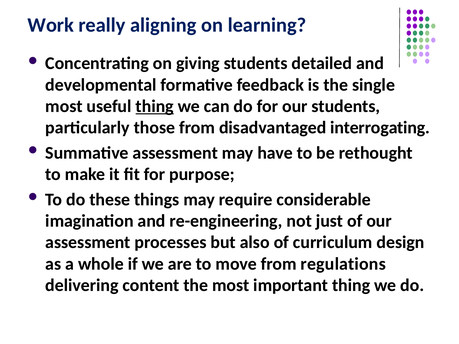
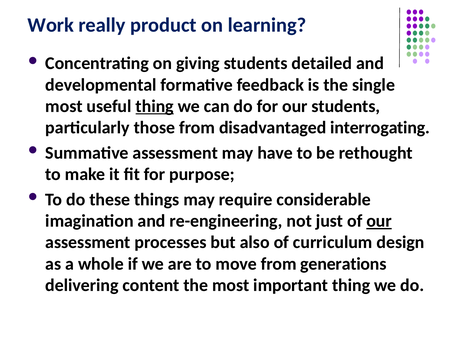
aligning: aligning -> product (163, 25)
our underline: none -> present (379, 221)
regulations: regulations -> generations (343, 264)
